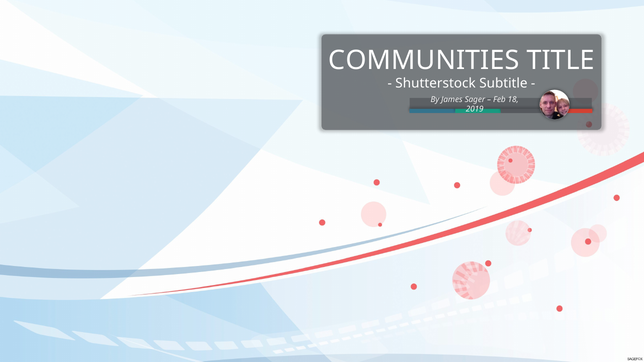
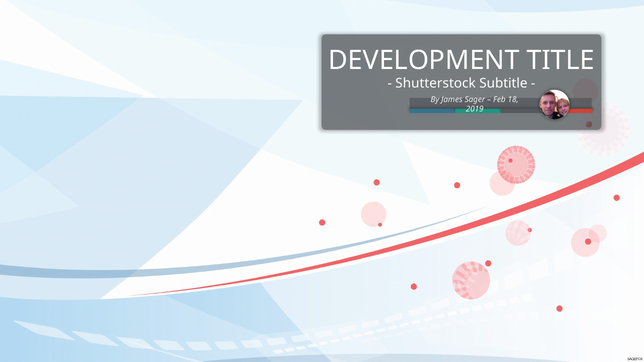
COMMUNITIES: COMMUNITIES -> DEVELOPMENT (424, 60)
